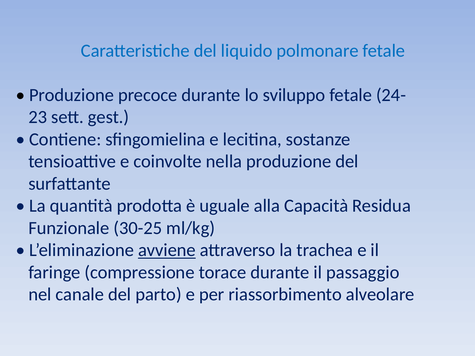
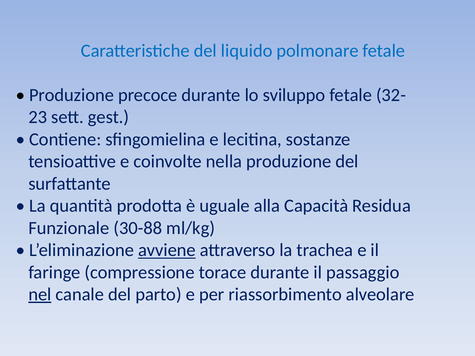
24-: 24- -> 32- (391, 95)
30-25: 30-25 -> 30-88 (138, 228)
nel underline: none -> present (40, 295)
